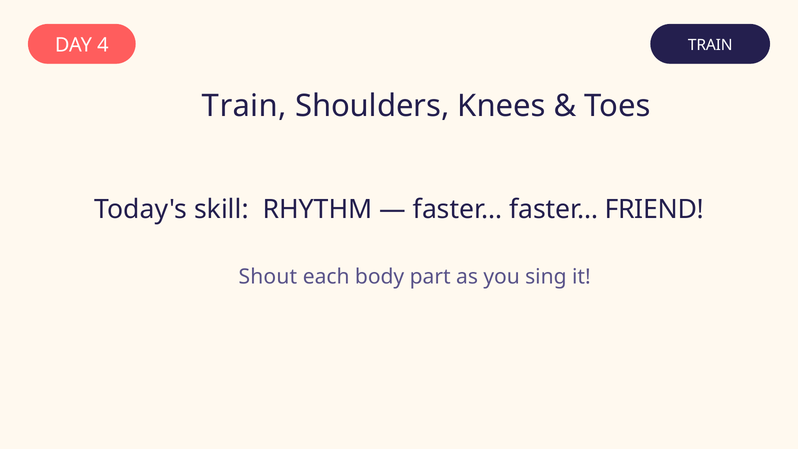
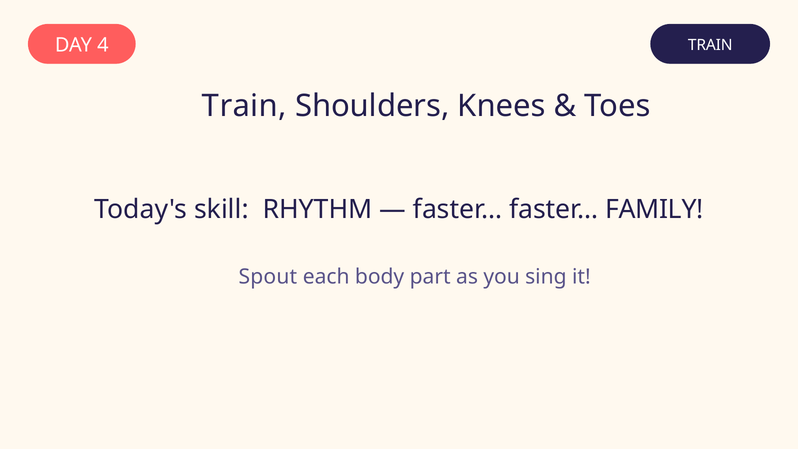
FRIEND: FRIEND -> FAMILY (654, 209)
Shout: Shout -> Spout (268, 277)
